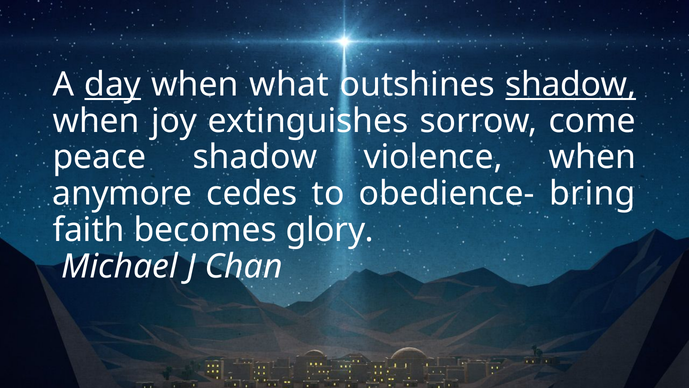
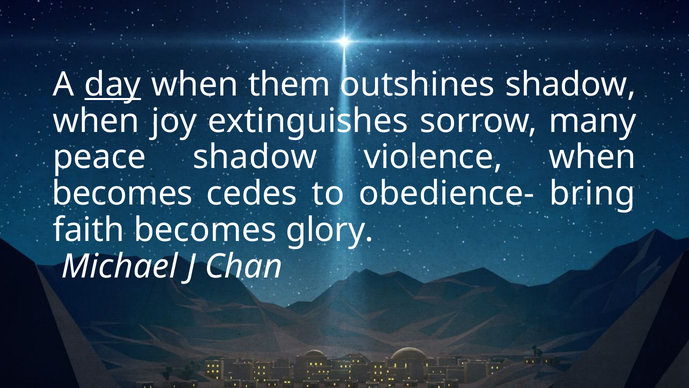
what: what -> them (289, 84)
shadow underline: present -> none (571, 84)
come: come -> many (593, 121)
anymore: anymore -> becomes (122, 194)
